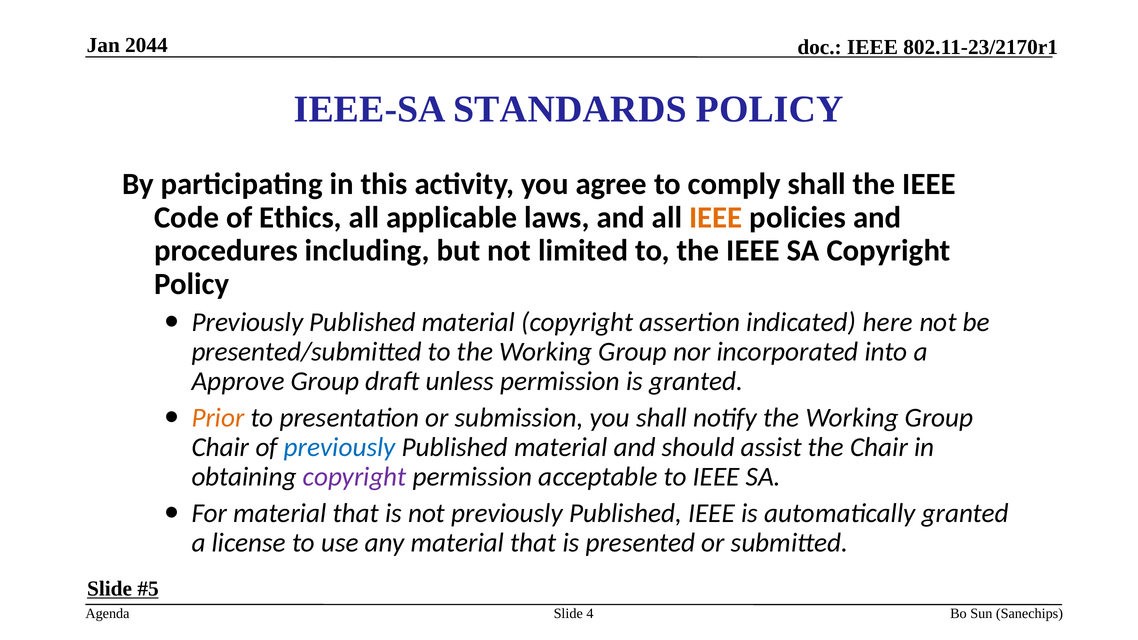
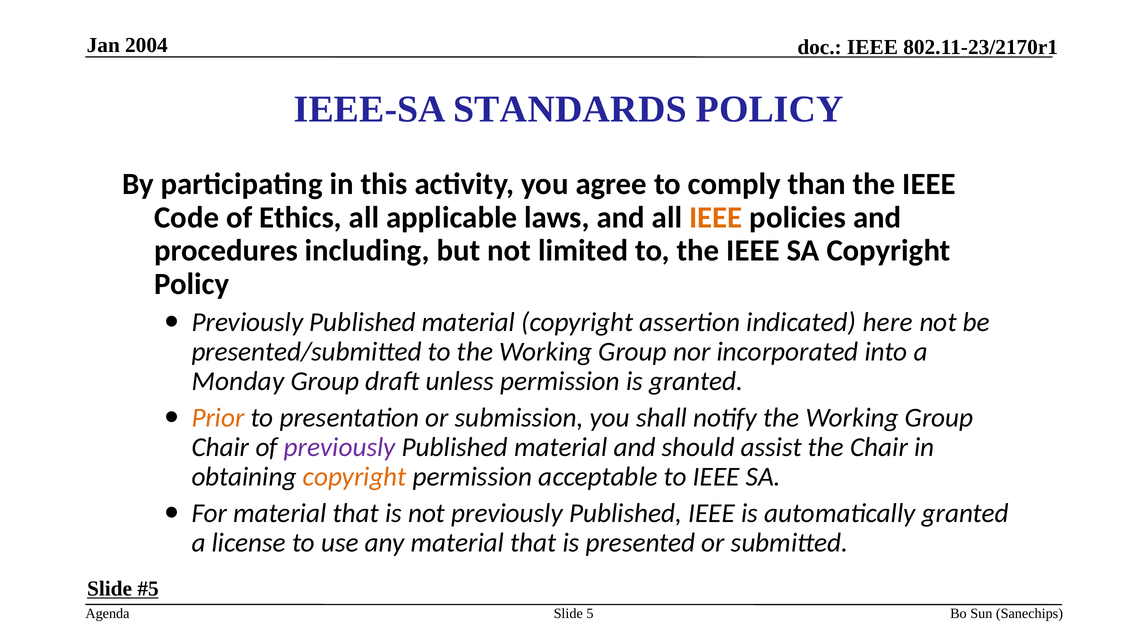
2044: 2044 -> 2004 (146, 45)
comply shall: shall -> than (817, 184)
Approve: Approve -> Monday (238, 381)
previously colour: blue -> purple (340, 447)
copyright colour: purple -> orange (355, 477)
4: 4 -> 5 (590, 614)
